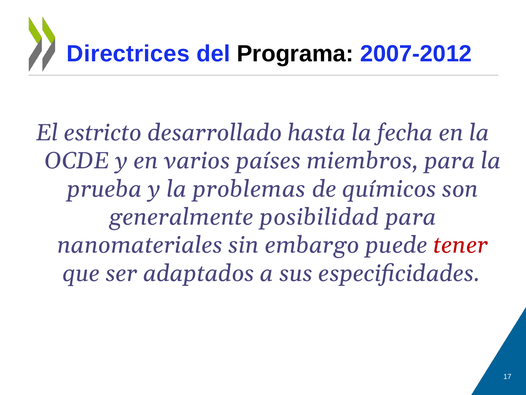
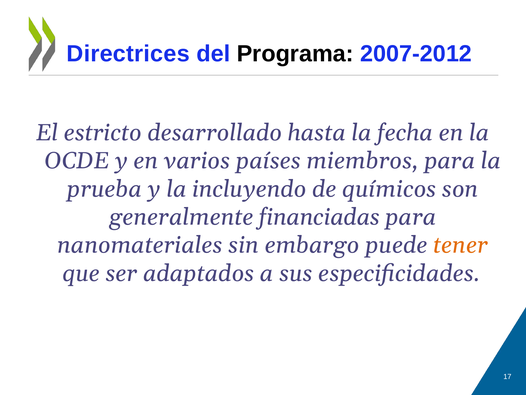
problemas: problemas -> incluyendo (249, 189)
posibilidad: posibilidad -> financiadas (319, 217)
tener colour: red -> orange (461, 245)
